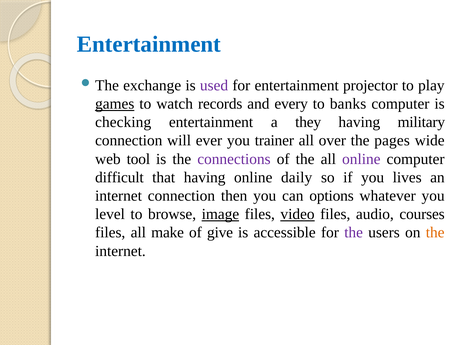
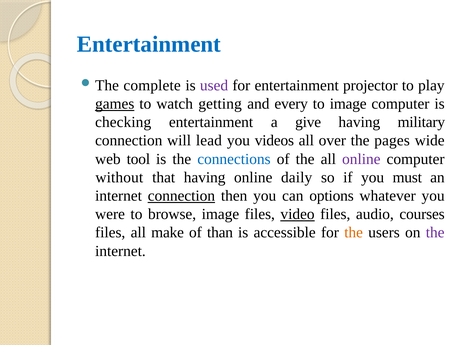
exchange: exchange -> complete (152, 85)
records: records -> getting (220, 104)
to banks: banks -> image (348, 104)
they: they -> give (308, 122)
ever: ever -> lead (209, 141)
trainer: trainer -> videos (274, 141)
connections colour: purple -> blue (234, 159)
difficult: difficult -> without (119, 177)
lives: lives -> must (407, 177)
connection underline: none -> present (181, 196)
level: level -> were (110, 214)
image underline: present -> none (220, 214)
give: give -> than (220, 233)
the colour: purple -> orange (354, 233)
the colour: orange -> purple (435, 233)
